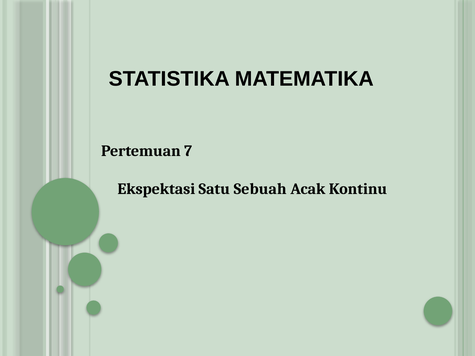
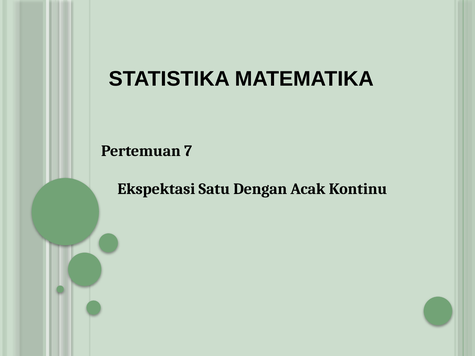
Sebuah: Sebuah -> Dengan (260, 189)
